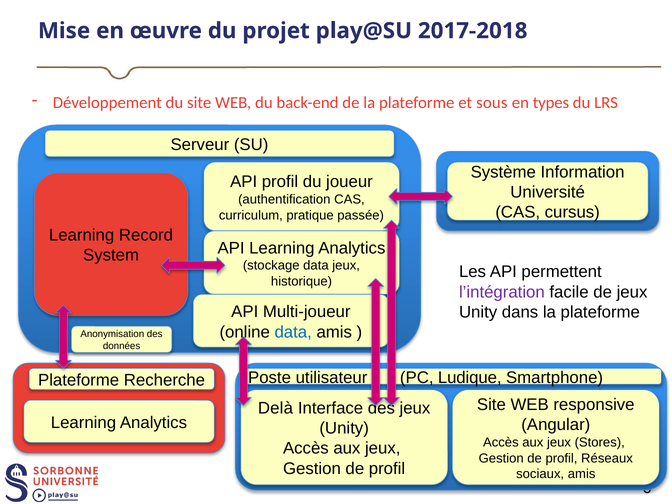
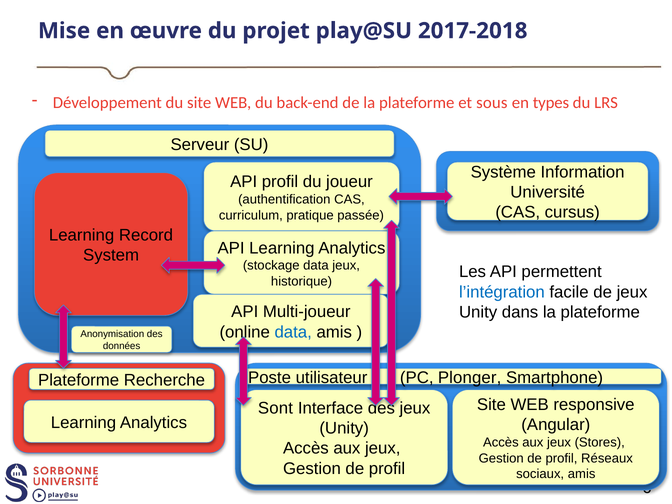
l’intégration colour: purple -> blue (502, 292)
Ludique: Ludique -> Plonger (470, 377)
Delà: Delà -> Sont (275, 408)
